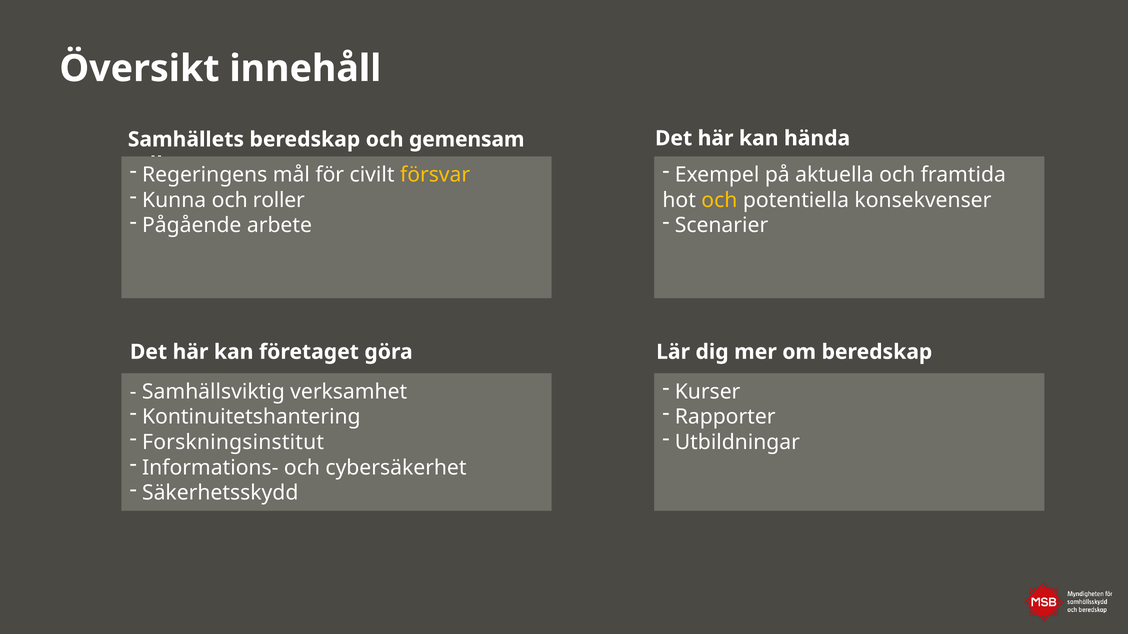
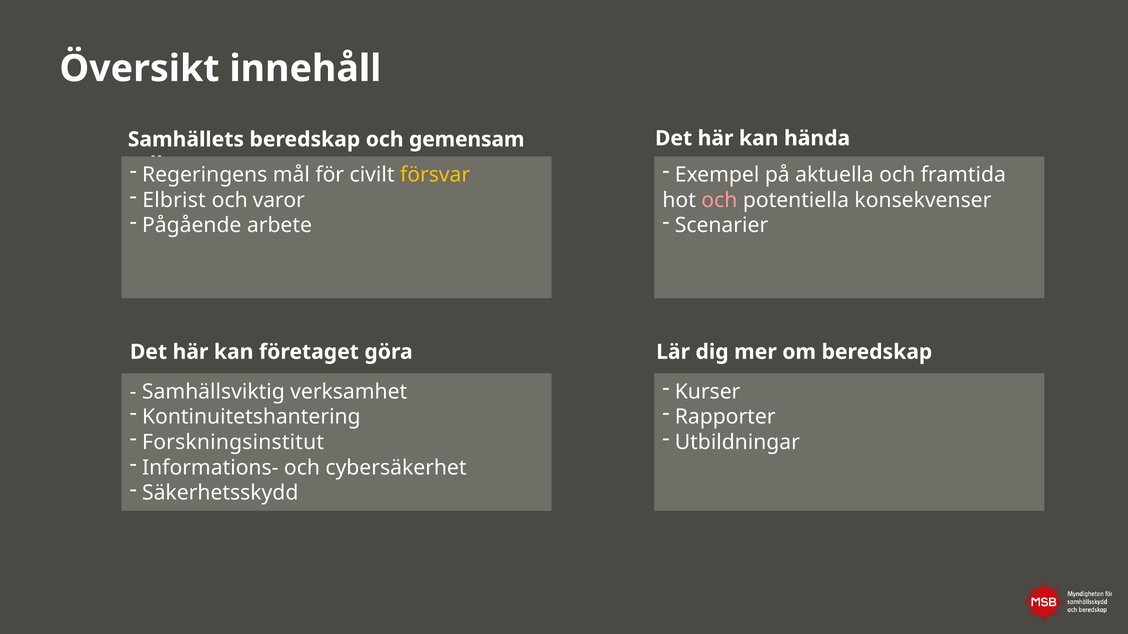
Kunna: Kunna -> Elbrist (174, 200)
roller: roller -> varor (279, 200)
och colour: yellow -> pink (719, 200)
